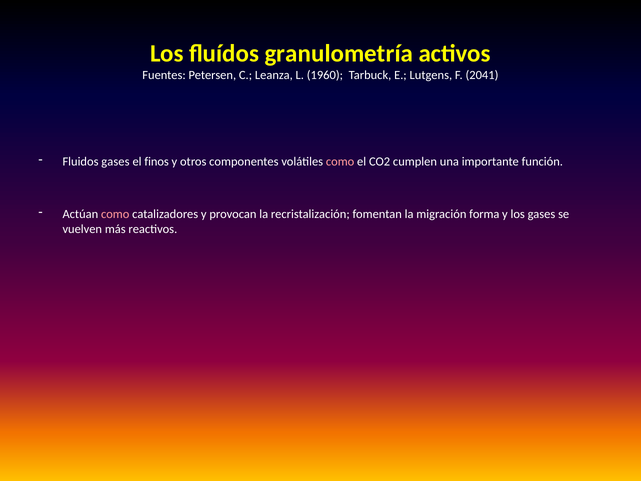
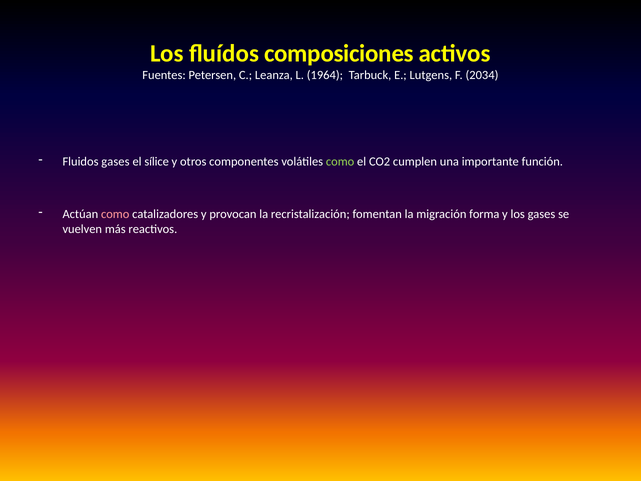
granulometría: granulometría -> composiciones (339, 54)
1960: 1960 -> 1964 (325, 75)
2041: 2041 -> 2034 (482, 75)
finos: finos -> sílice (157, 162)
como colour: pink -> light green (340, 162)
